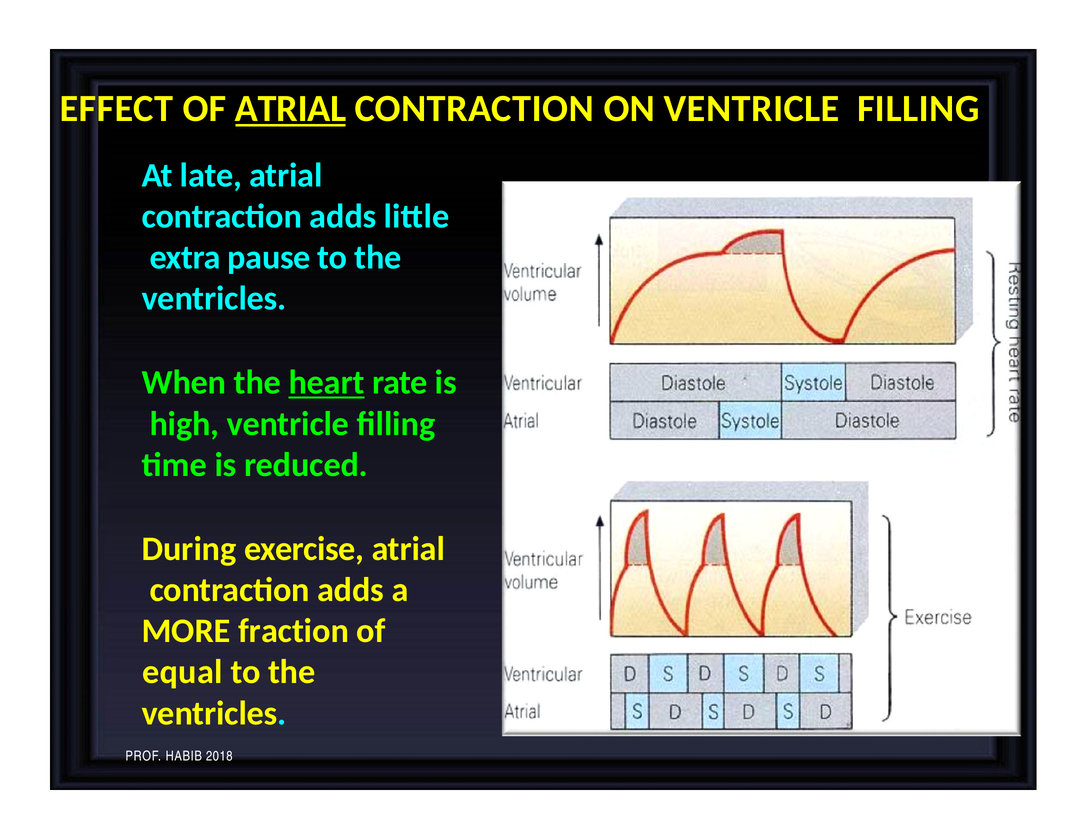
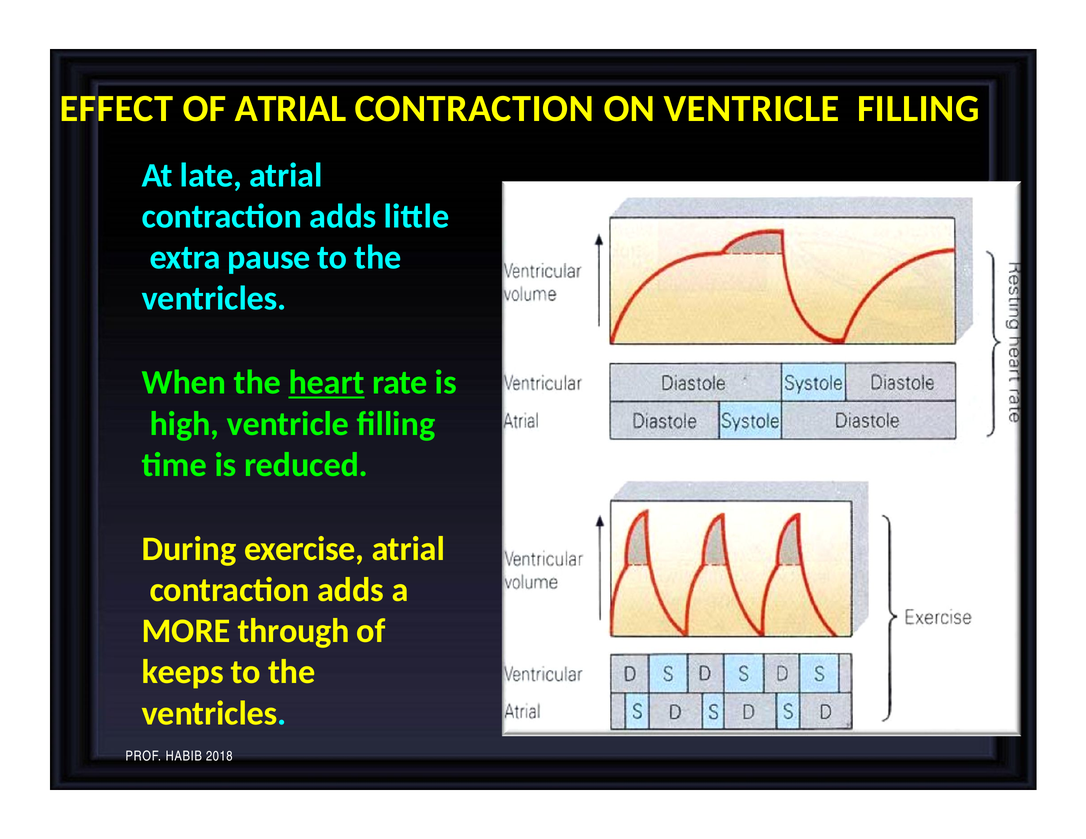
ATRIAL underline: present -> none (291, 109)
fraction: fraction -> through (294, 631)
equal: equal -> keeps (183, 672)
